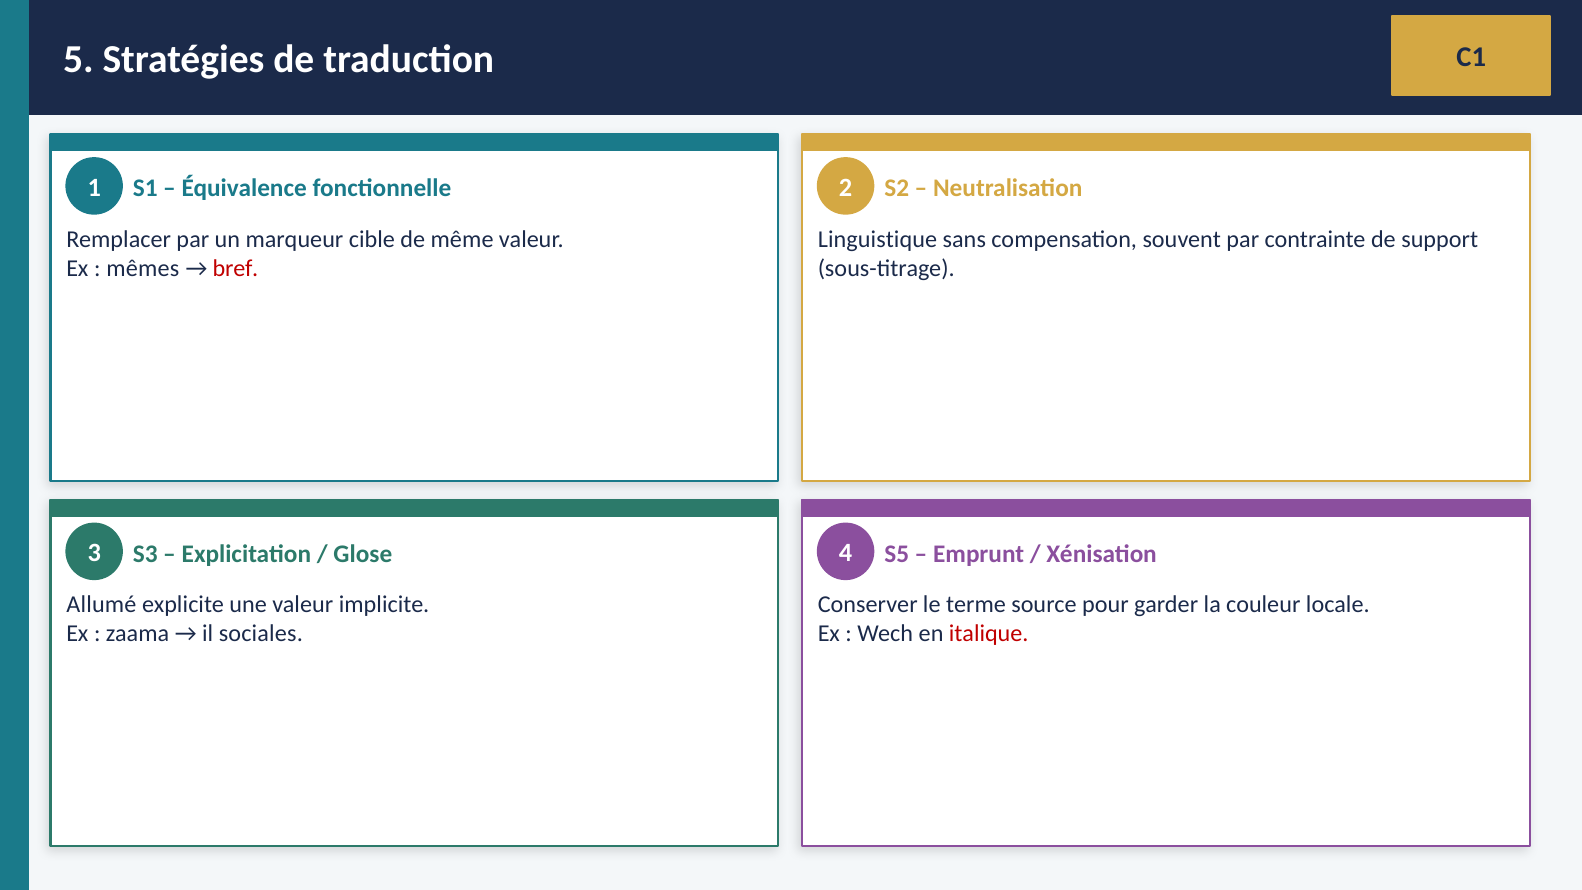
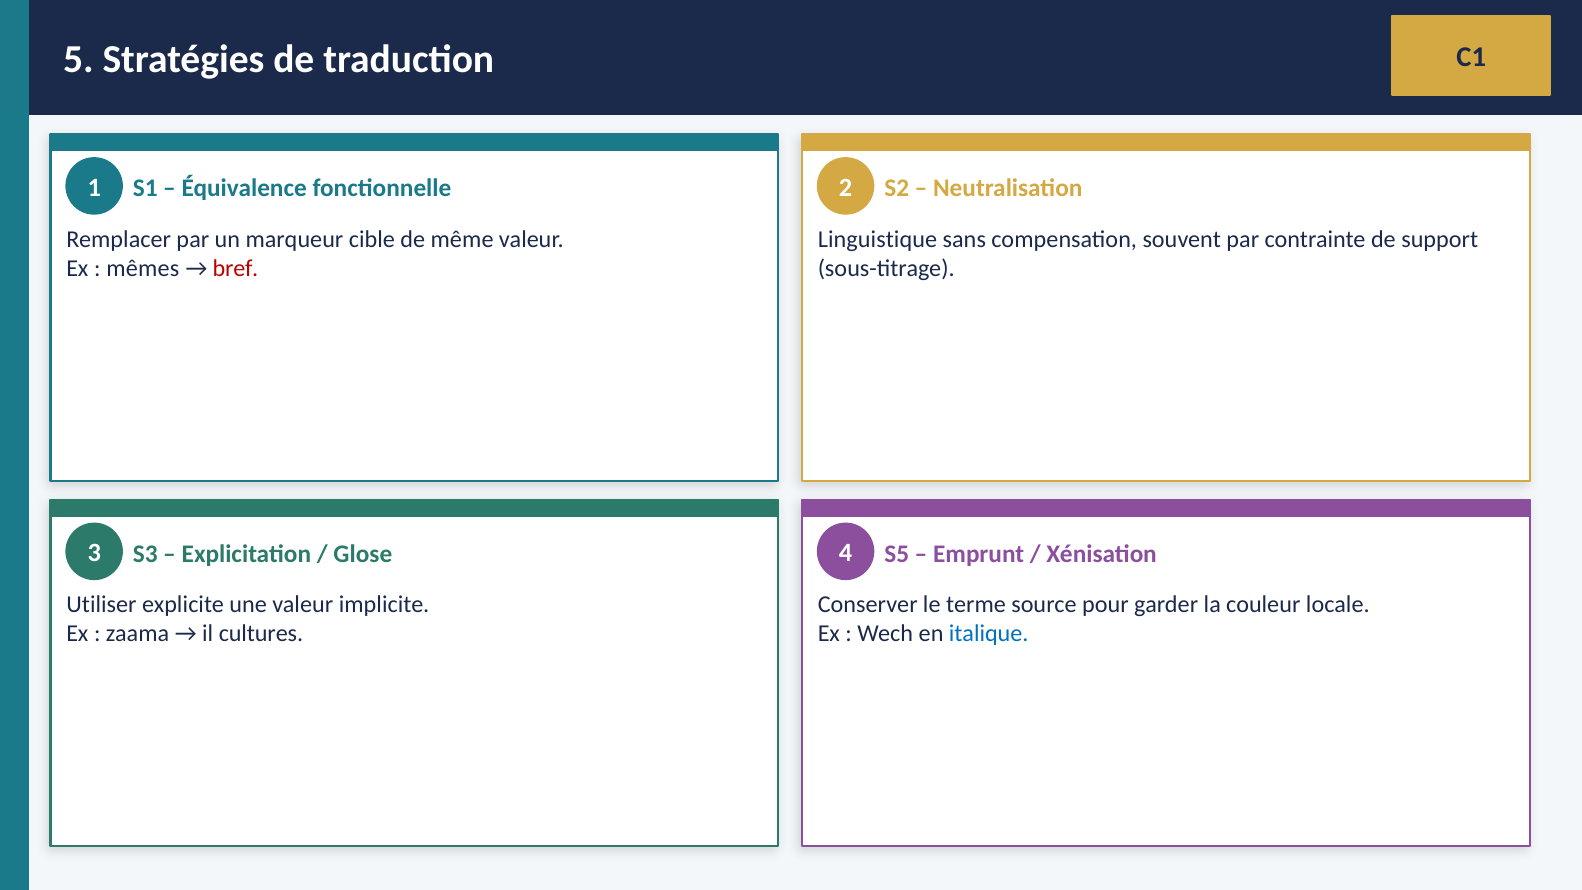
Allumé: Allumé -> Utiliser (102, 605)
sociales: sociales -> cultures (261, 634)
italique colour: red -> blue (989, 634)
